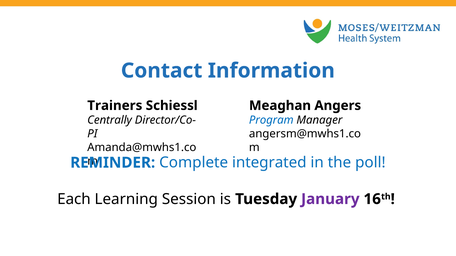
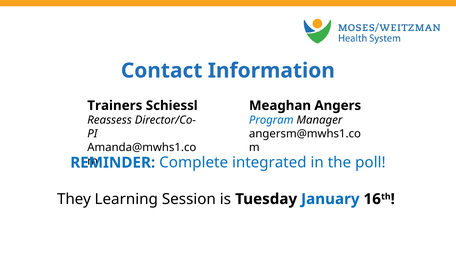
Centrally: Centrally -> Reassess (110, 120)
Each: Each -> They (74, 199)
January colour: purple -> blue (330, 199)
